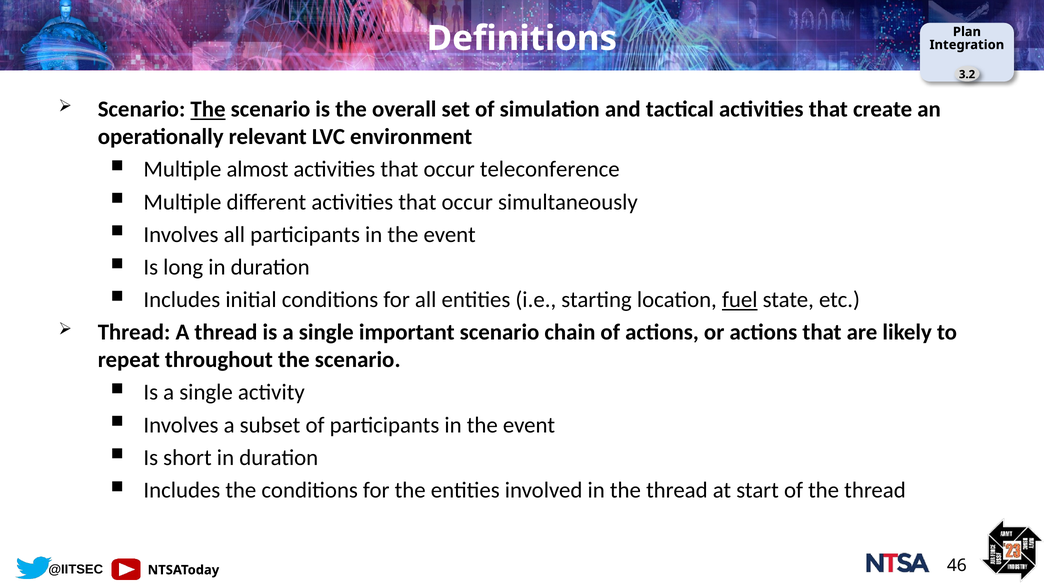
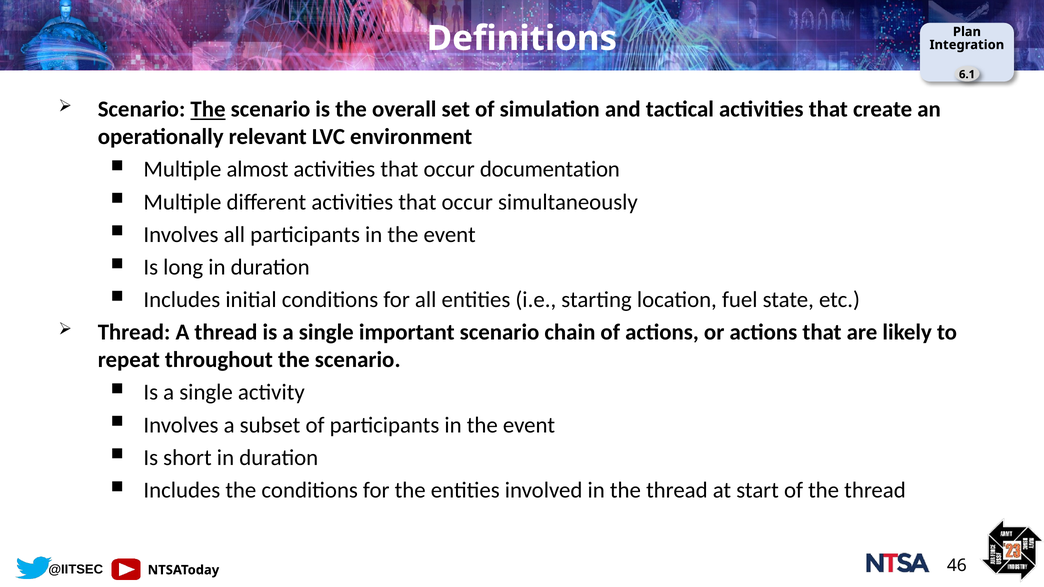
3.2: 3.2 -> 6.1 (967, 74)
teleconference: teleconference -> documentation (550, 169)
fuel underline: present -> none (740, 300)
